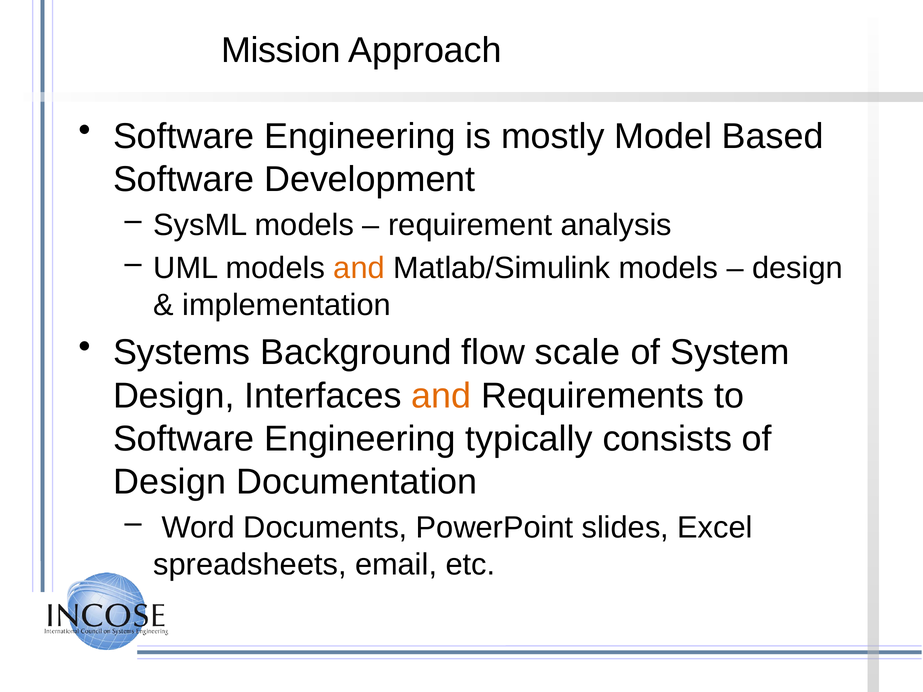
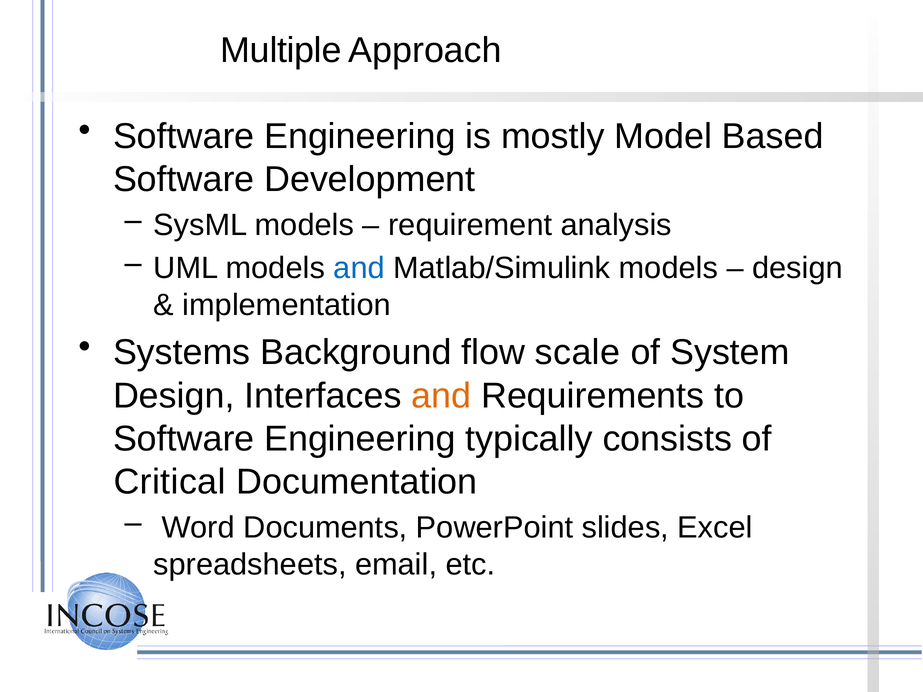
Mission: Mission -> Multiple (281, 51)
and colour: orange -> blue (359, 268)
Design: Design -> Critical (170, 482)
